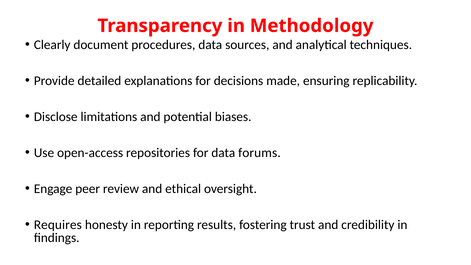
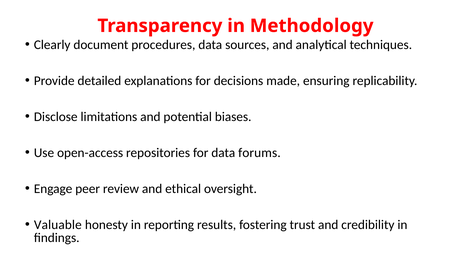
Requires: Requires -> Valuable (58, 225)
